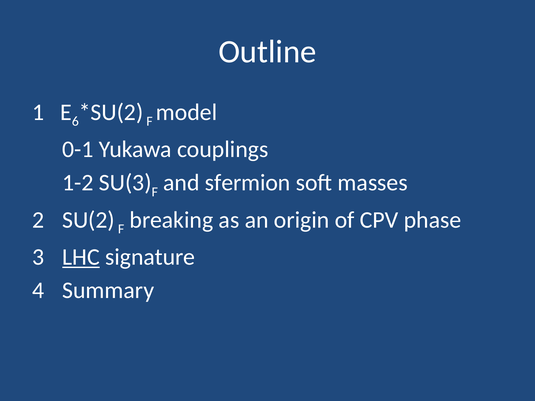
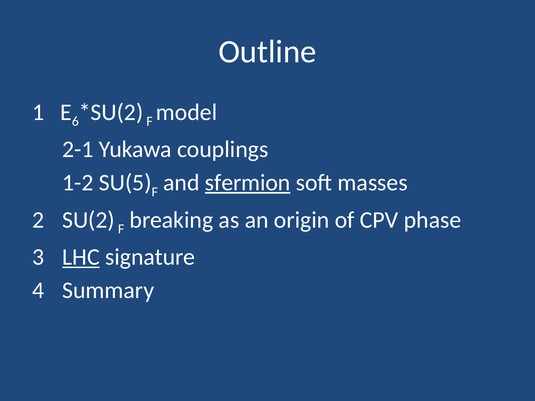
0-1: 0-1 -> 2-1 (78, 149)
SU(3: SU(3 -> SU(5 (125, 183)
sfermion underline: none -> present (248, 183)
